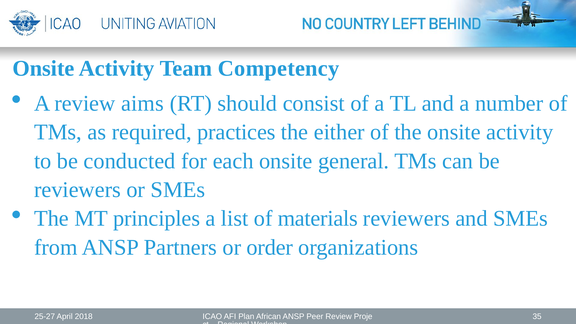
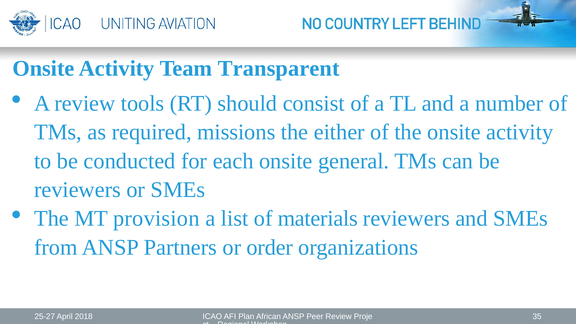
Competency: Competency -> Transparent (279, 68)
aims: aims -> tools (143, 103)
practices: practices -> missions (236, 132)
principles: principles -> provision (156, 219)
